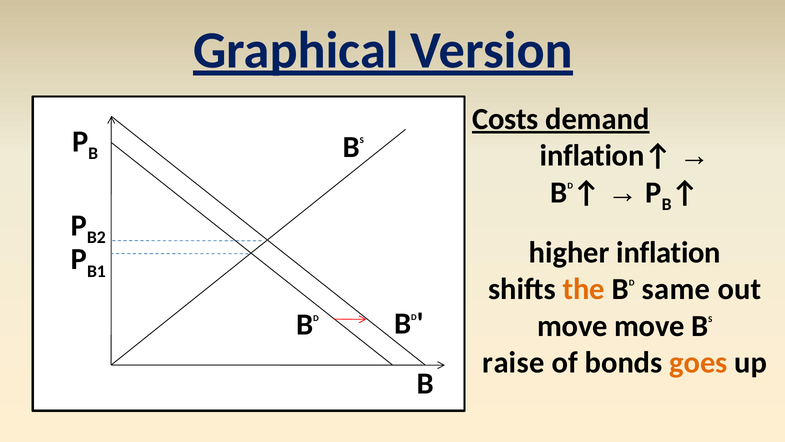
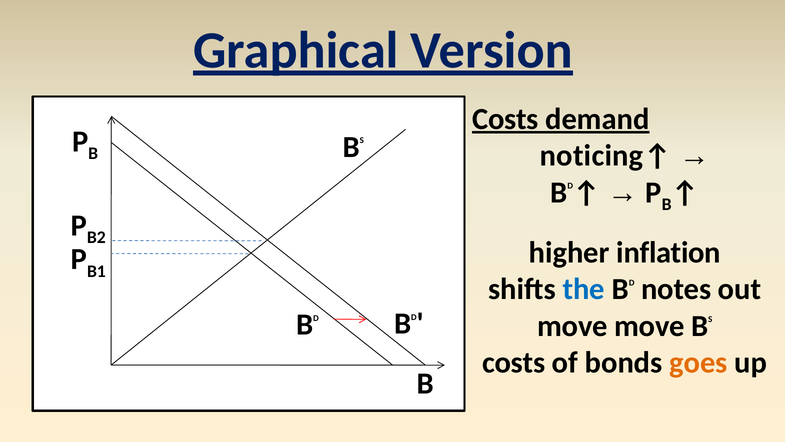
inflation↑: inflation↑ -> noticing↑ (606, 156)
the colour: orange -> blue (584, 289)
same: same -> notes (676, 289)
raise: raise -> costs (514, 362)
